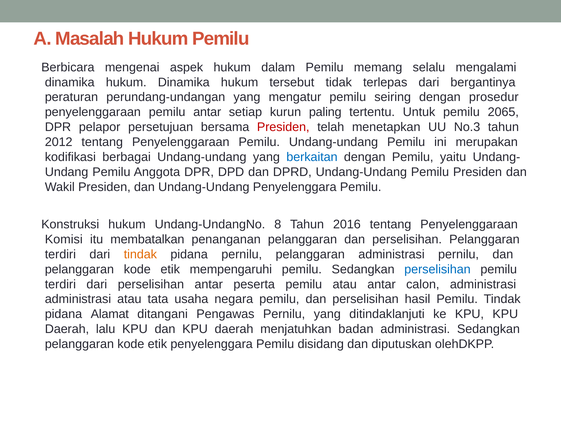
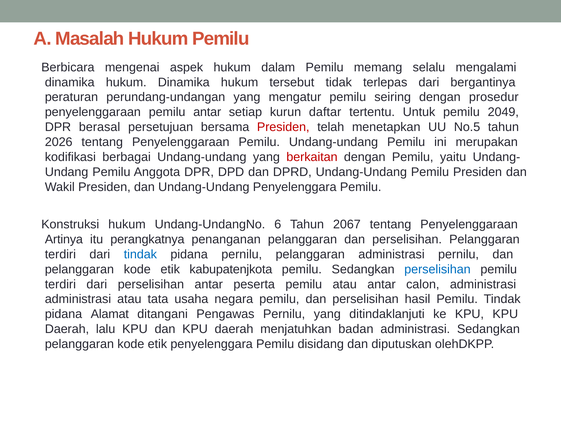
paling: paling -> daftar (325, 112)
2065: 2065 -> 2049 (503, 112)
pelapor: pelapor -> berasal (100, 127)
No.3: No.3 -> No.5 (467, 127)
2012: 2012 -> 2026 (59, 142)
berkaitan colour: blue -> red (312, 157)
8: 8 -> 6 (278, 224)
2016: 2016 -> 2067 (347, 224)
Komisi: Komisi -> Artinya (64, 239)
membatalkan: membatalkan -> perangkatnya (147, 239)
tindak colour: orange -> blue (140, 254)
mempengaruhi: mempengaruhi -> kabupatenjkota (231, 269)
